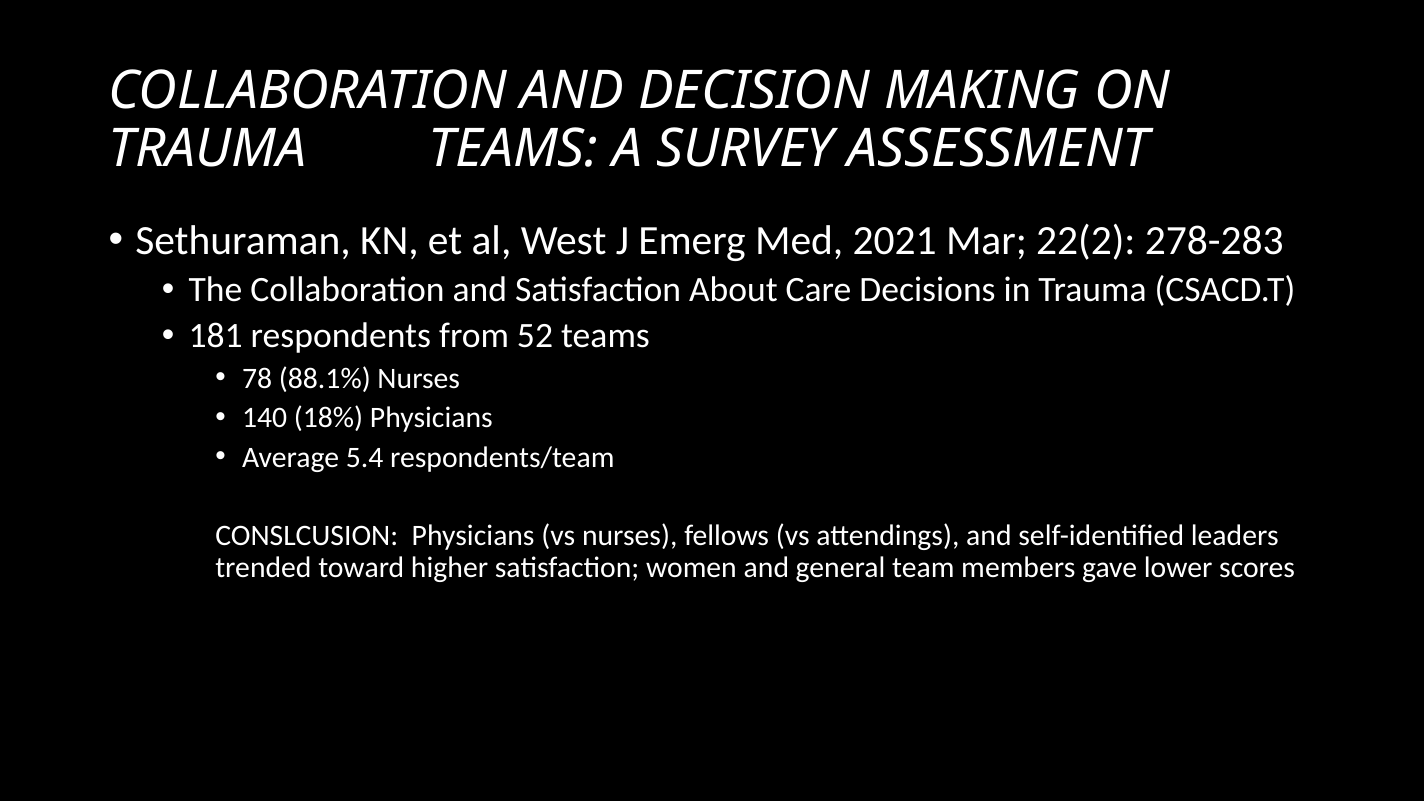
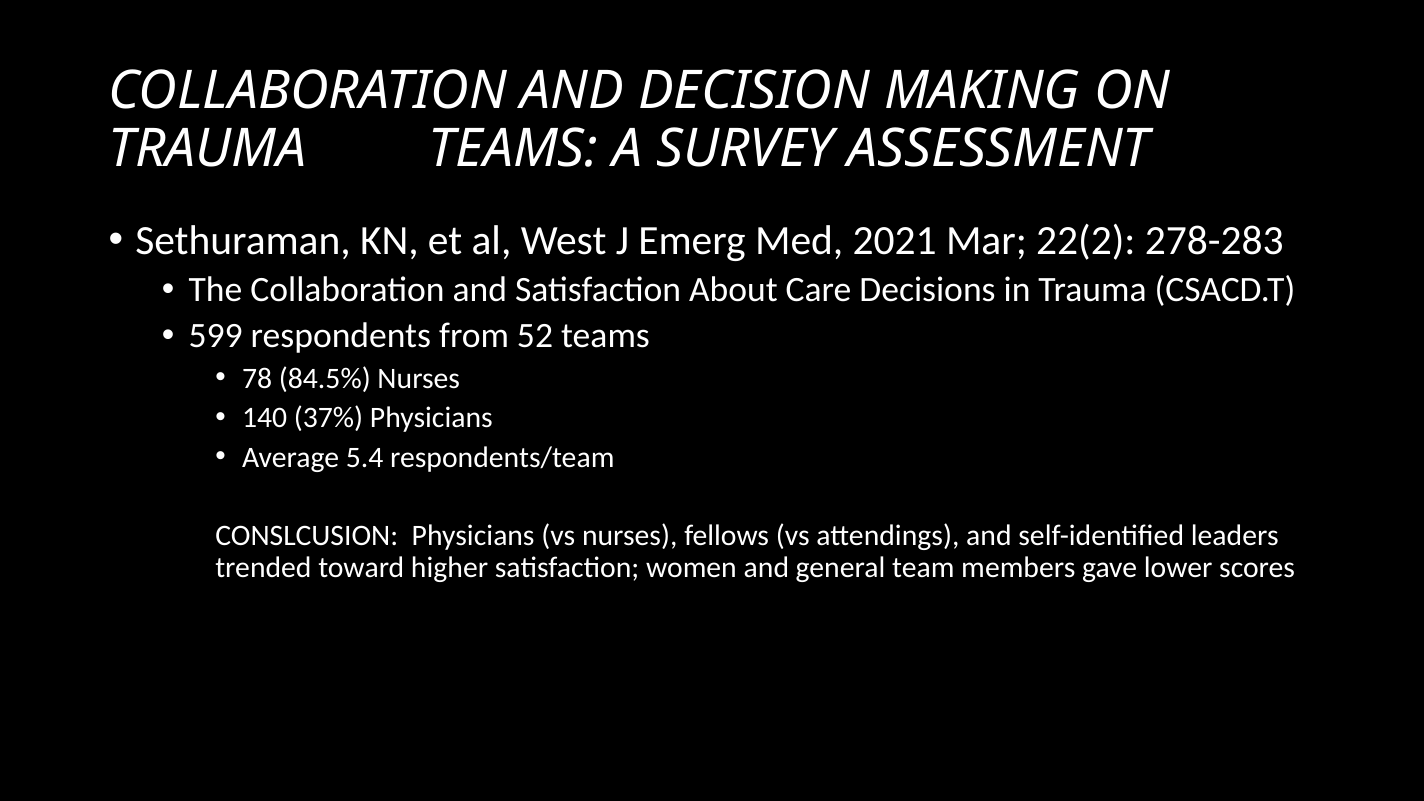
181: 181 -> 599 (216, 336)
88.1%: 88.1% -> 84.5% (325, 378)
18%: 18% -> 37% (329, 418)
